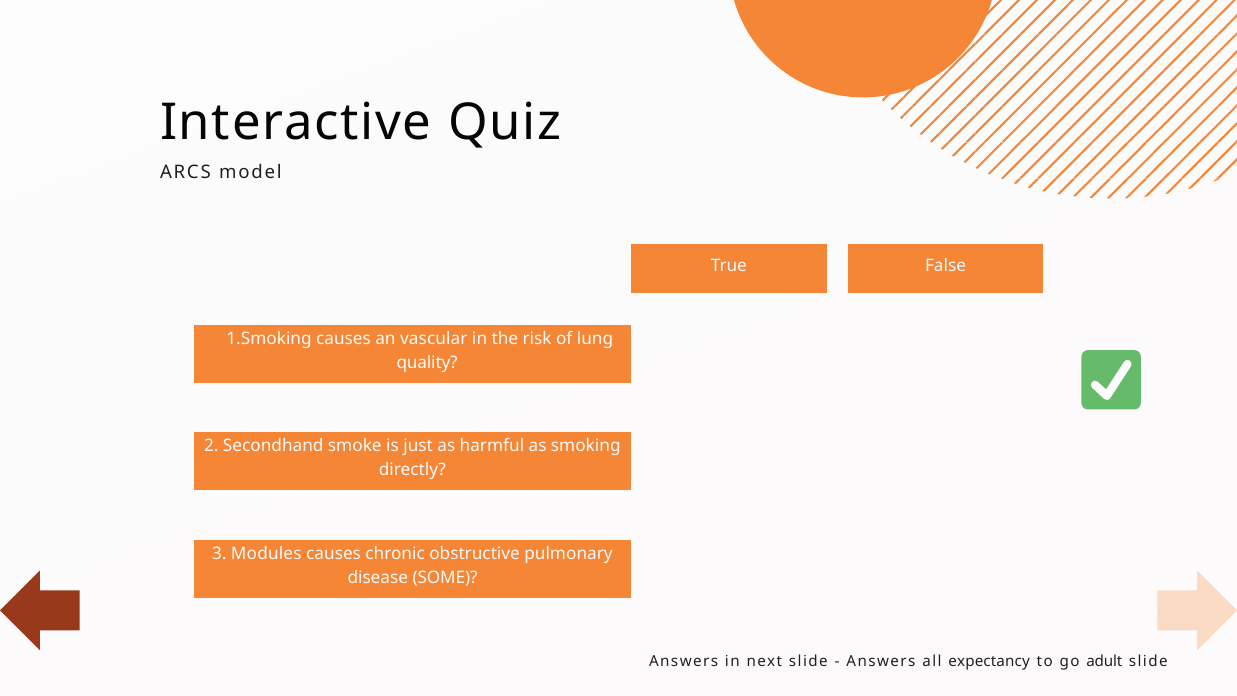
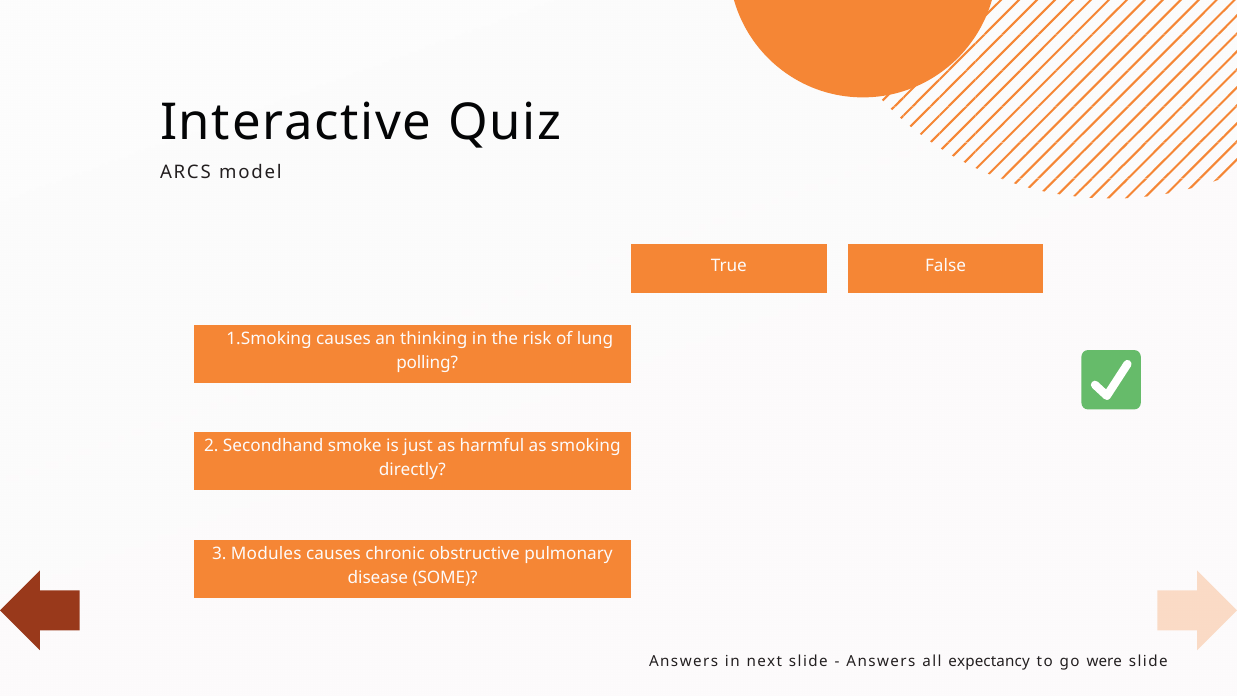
vascular: vascular -> thinking (434, 339)
quality: quality -> polling (427, 363)
adult: adult -> were (1104, 661)
